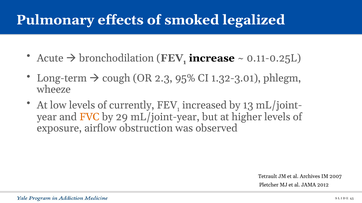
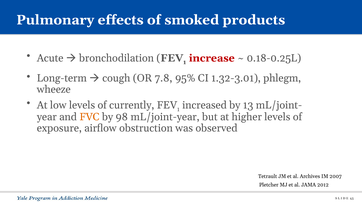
legalized: legalized -> products (254, 20)
increase colour: black -> red (212, 58)
0.11-0.25L: 0.11-0.25L -> 0.18-0.25L (274, 58)
2.3: 2.3 -> 7.8 (164, 78)
29: 29 -> 98 (122, 117)
